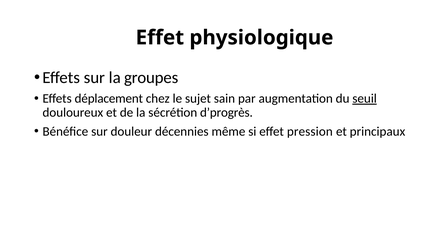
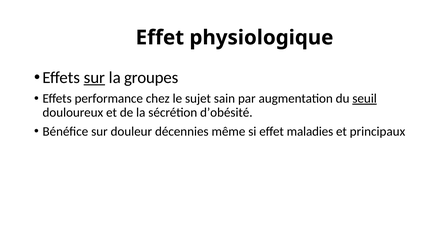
sur underline: none -> present (94, 78)
déplacement: déplacement -> performance (109, 99)
d’progrès: d’progrès -> d’obésité (226, 113)
pression: pression -> maladies (310, 131)
